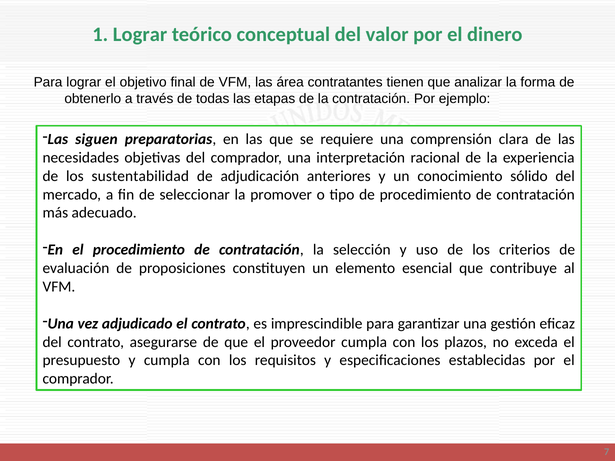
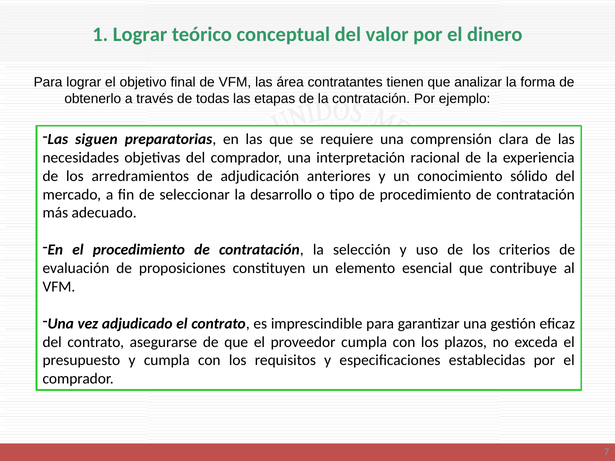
sustentabilidad: sustentabilidad -> arredramientos (140, 176)
promover: promover -> desarrollo (281, 195)
